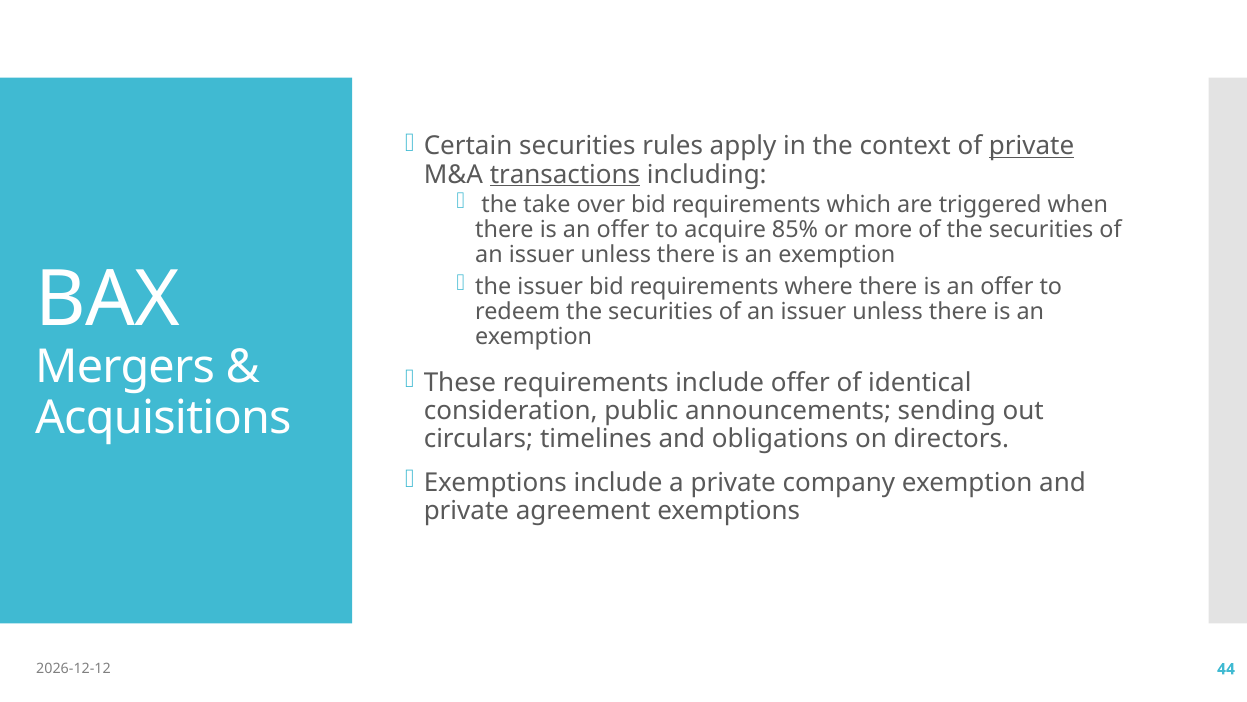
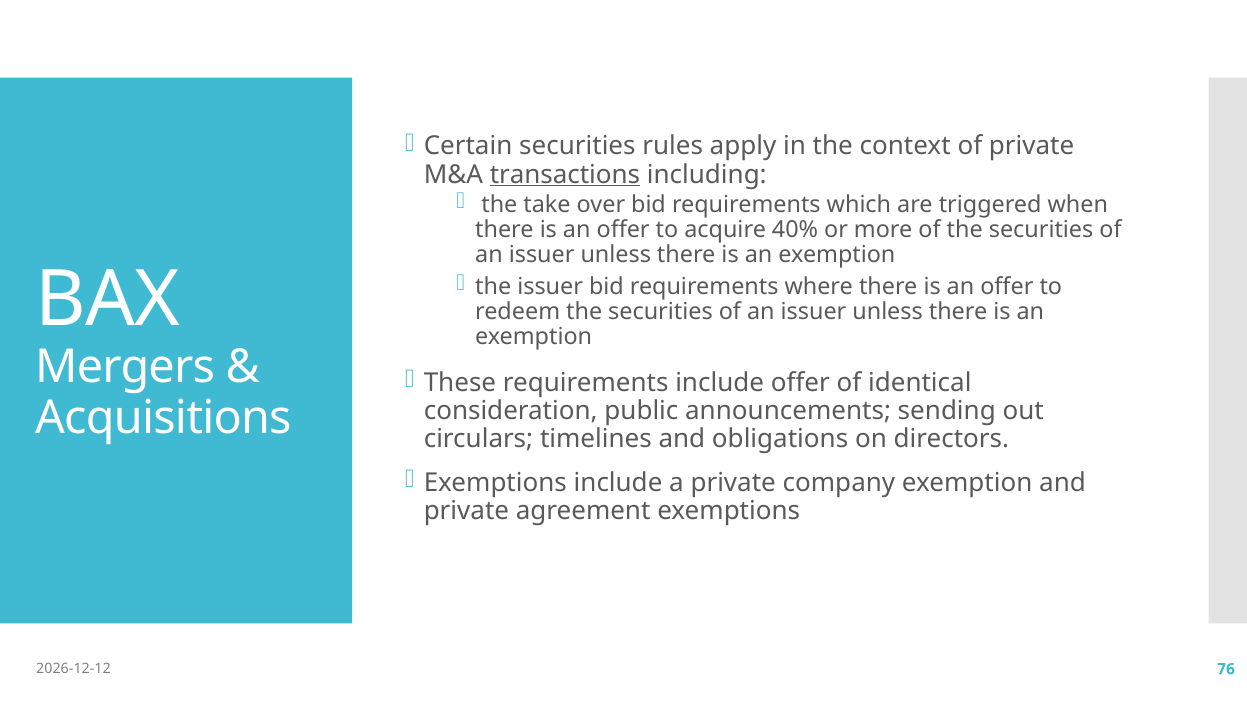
private underline: present -> none (1032, 146)
85%: 85% -> 40% (795, 229)
44: 44 -> 76 (1226, 669)
